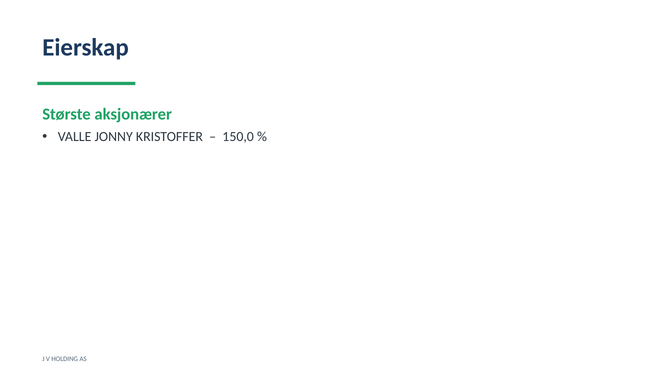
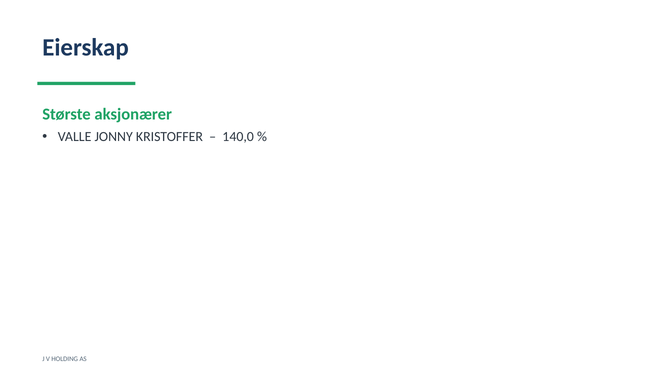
150,0: 150,0 -> 140,0 (238, 137)
